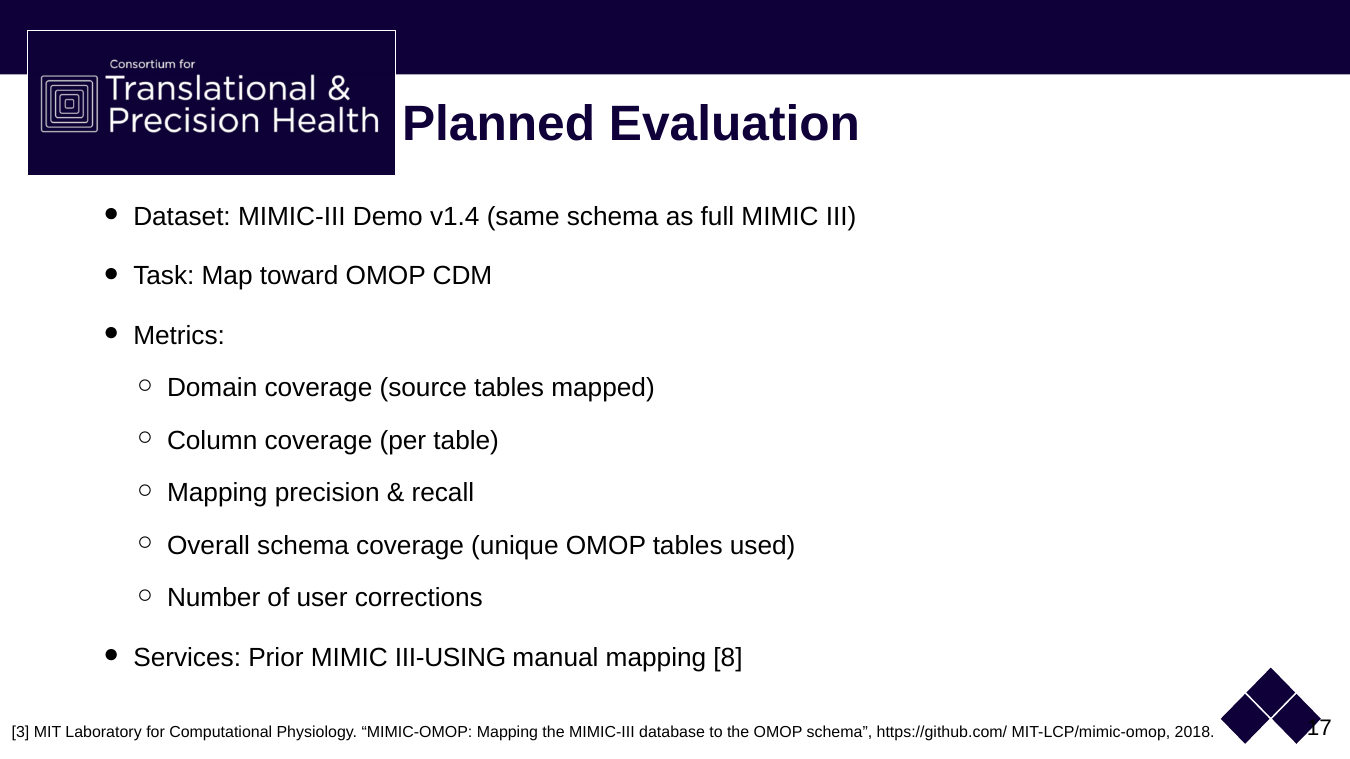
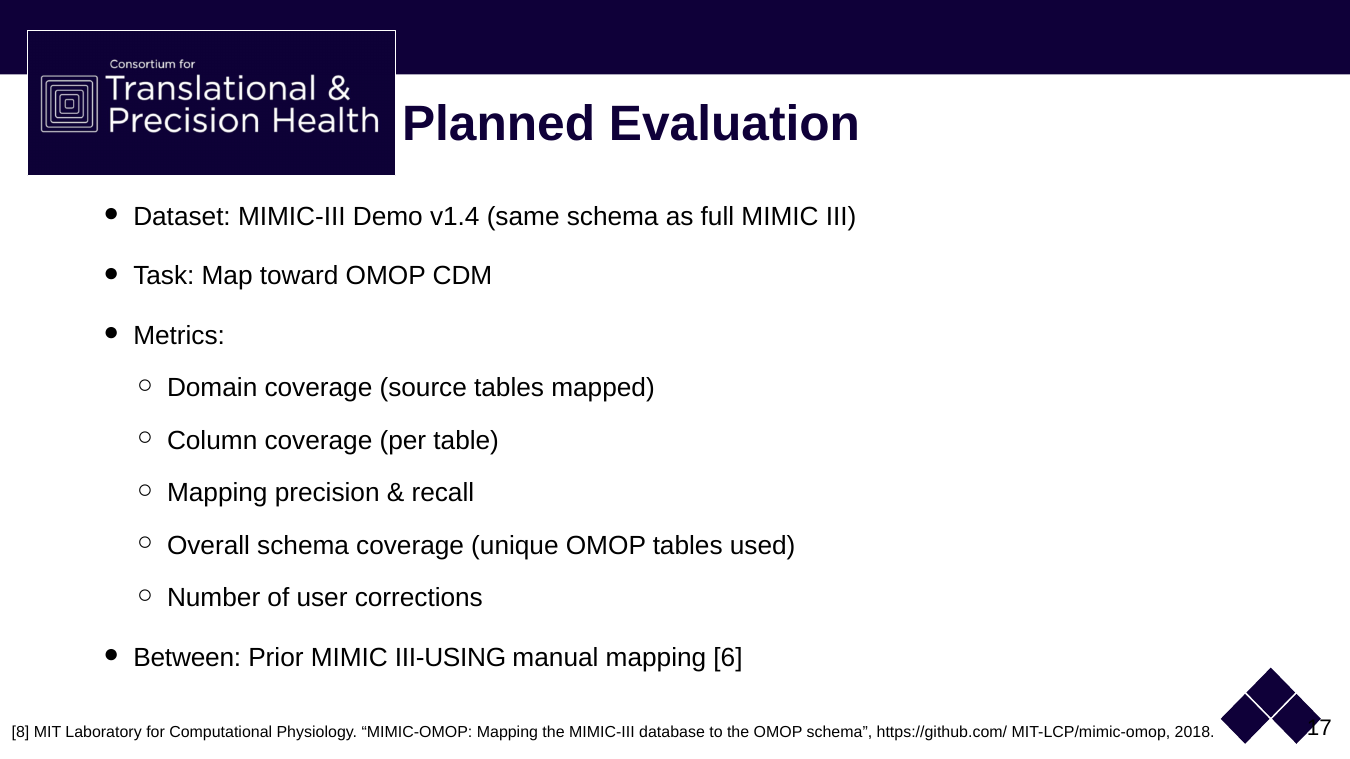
Services: Services -> Between (187, 658)
8: 8 -> 6 (728, 658)
3: 3 -> 8 (21, 733)
